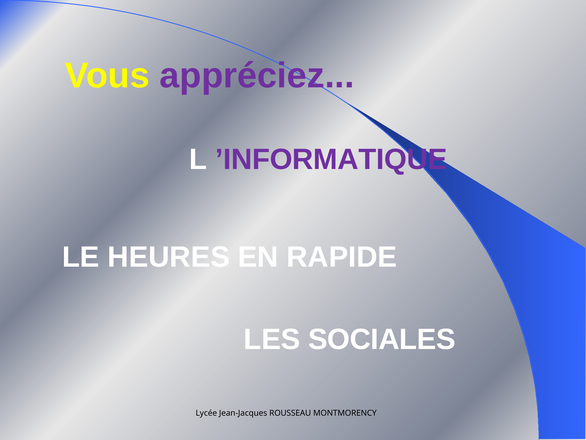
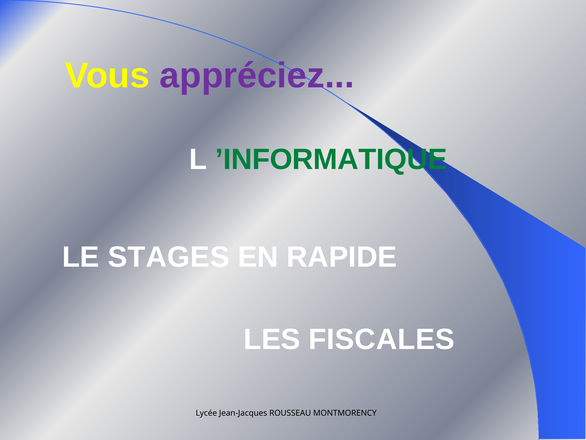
’INFORMATIQUE colour: purple -> green (331, 159)
HEURES: HEURES -> STAGES (169, 257)
SOCIALES: SOCIALES -> FISCALES (382, 339)
